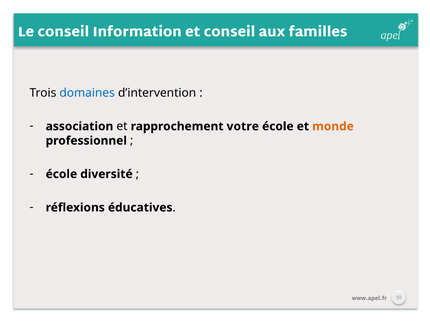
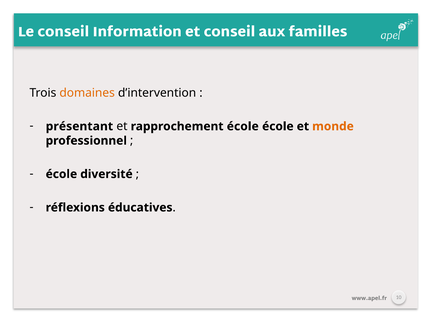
domaines colour: blue -> orange (87, 93)
association: association -> présentant (79, 127)
rapprochement votre: votre -> école (243, 127)
